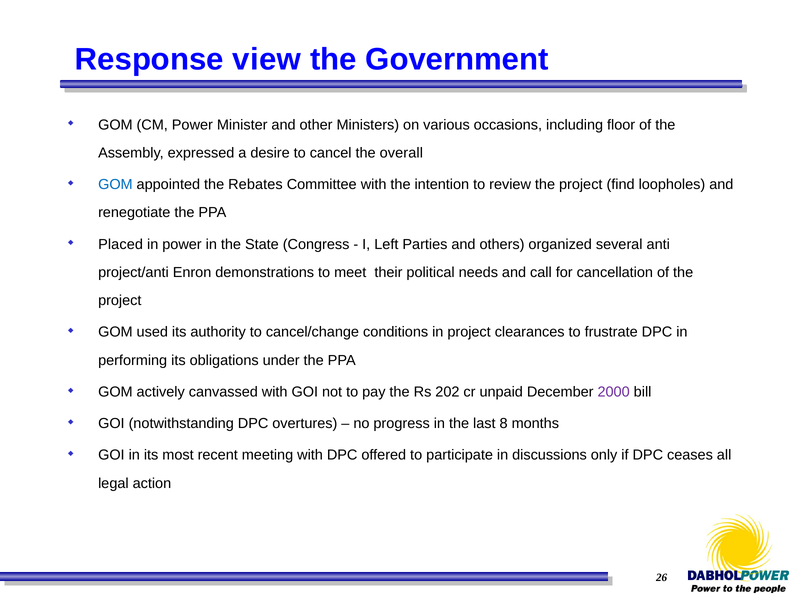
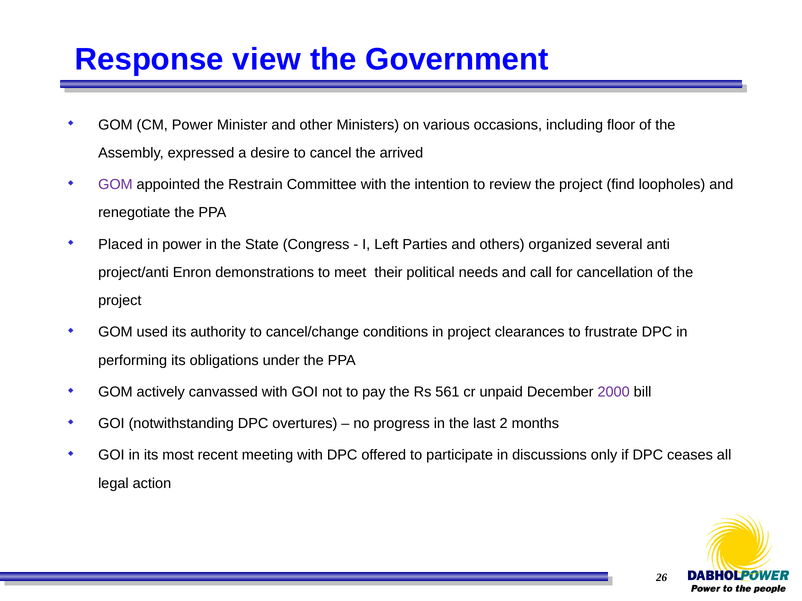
overall: overall -> arrived (401, 153)
GOM colour: blue -> purple (115, 185)
Rebates: Rebates -> Restrain (255, 185)
202: 202 -> 561 (447, 392)
8: 8 -> 2 (504, 424)
